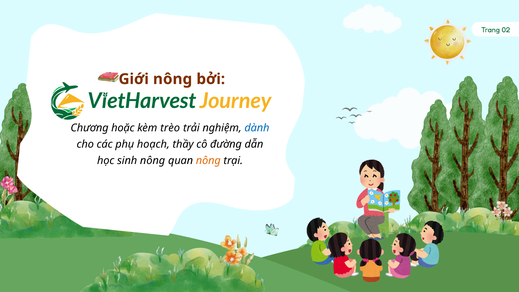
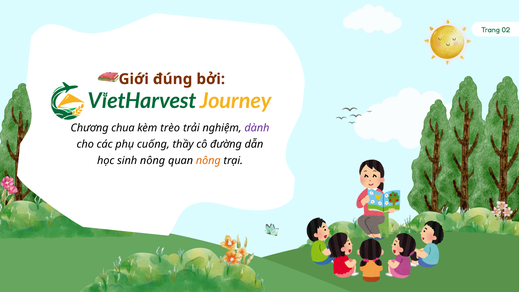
Giới nông: nông -> đúng (173, 79)
hoặc: hoặc -> chua (123, 128)
dành colour: blue -> purple (257, 128)
hoạch: hoạch -> cuống (153, 144)
